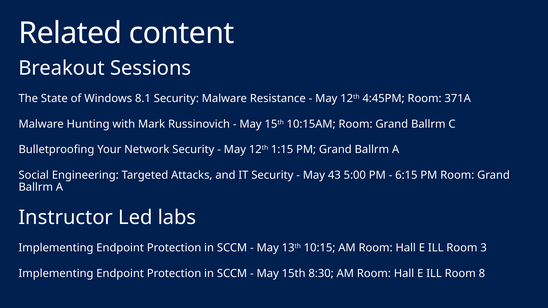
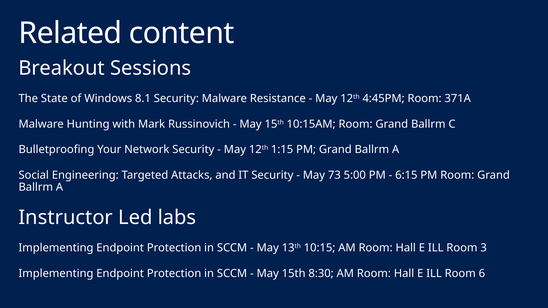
43: 43 -> 73 (334, 175)
8: 8 -> 6 (482, 274)
